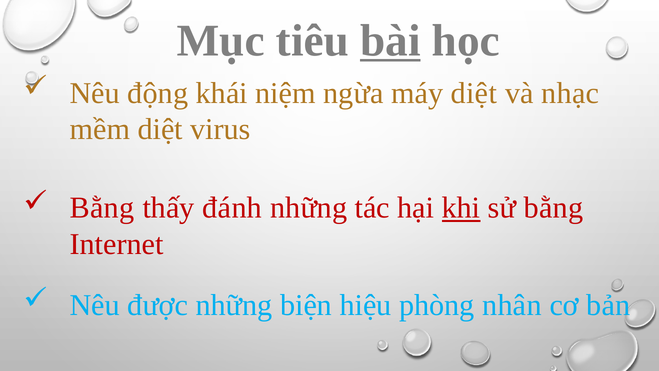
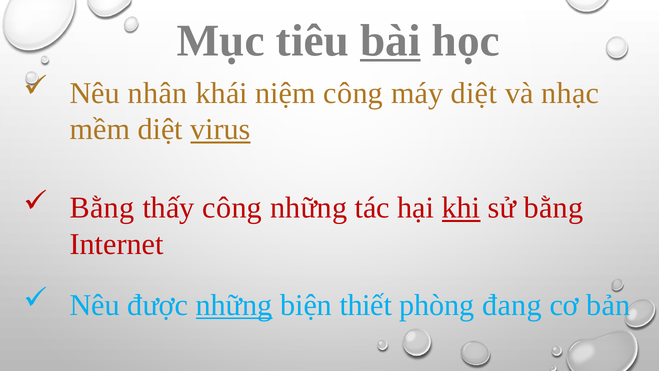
động: động -> nhân (158, 93)
niệm ngừa: ngừa -> công (353, 93)
virus underline: none -> present (220, 129)
thấy đánh: đánh -> công (232, 208)
những underline: none -> present (234, 305)
hiệu: hiệu -> thiết (366, 305)
nhân: nhân -> đang (512, 305)
